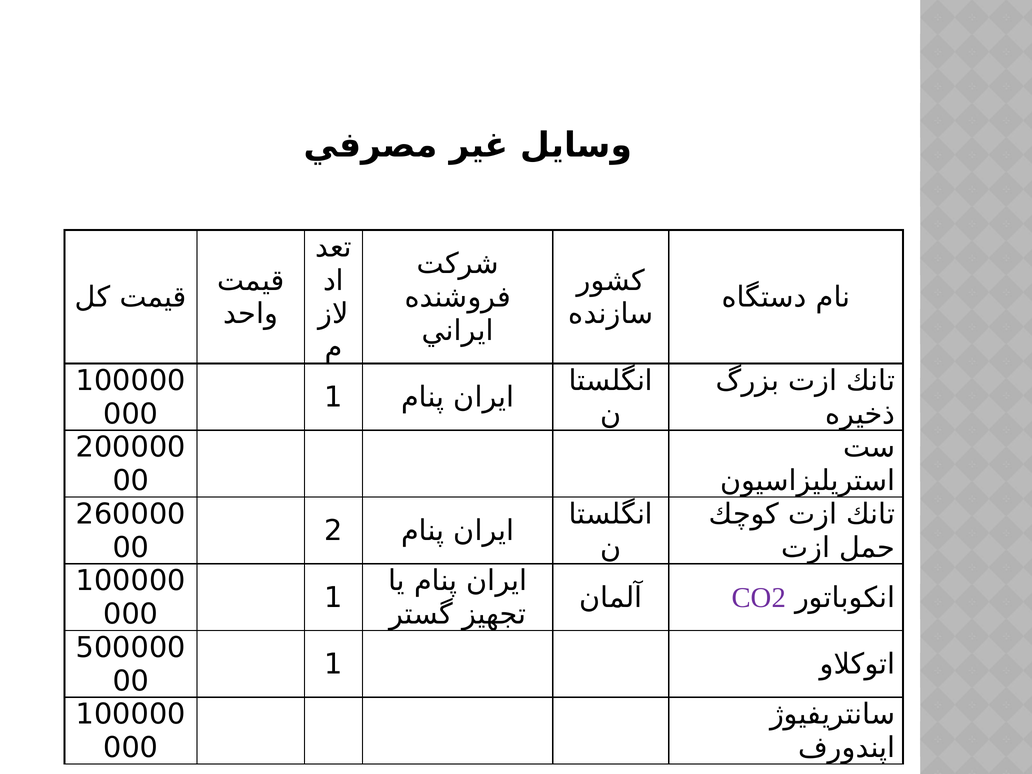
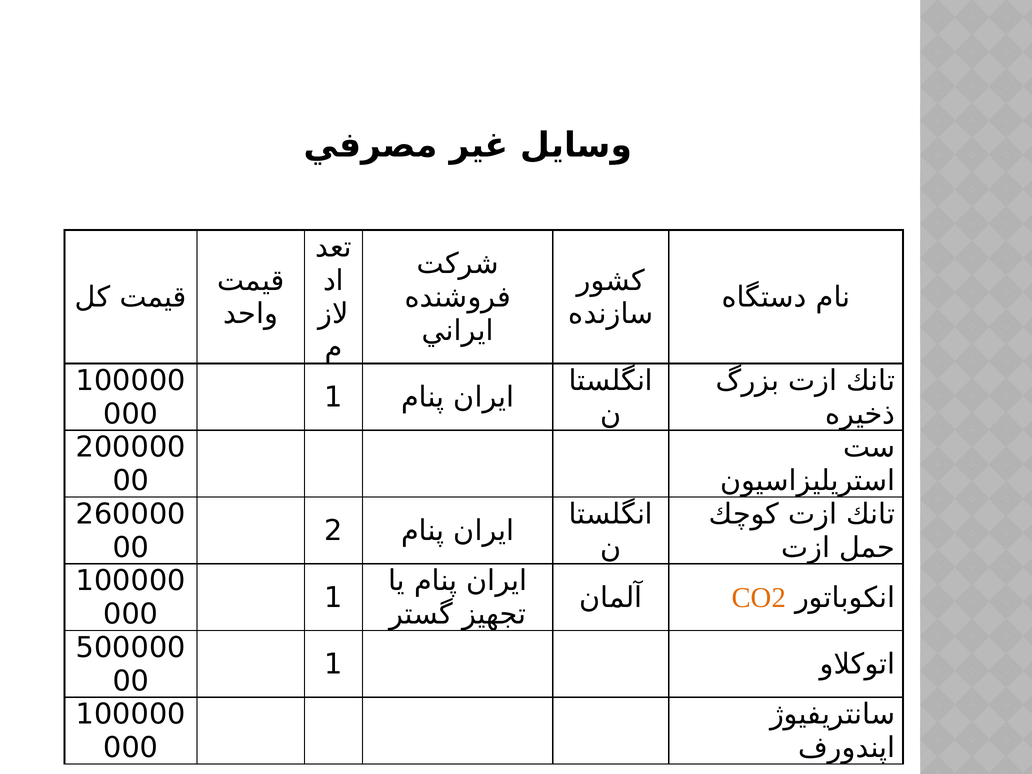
CO2 colour: purple -> orange (759, 598)
